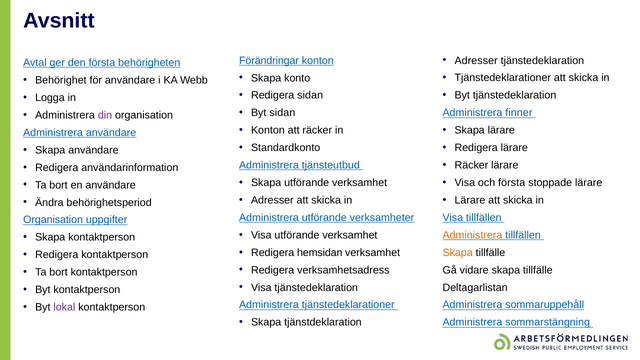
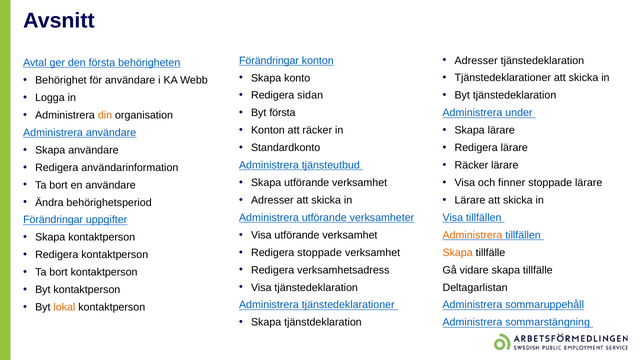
Byt sidan: sidan -> första (282, 113)
finner: finner -> under (519, 113)
din colour: purple -> orange (105, 115)
och första: första -> finner (512, 183)
Organisation: Organisation -> Förändringar (53, 220)
Redigera hemsidan: hemsidan -> stoppade (320, 253)
lokal colour: purple -> orange (64, 307)
